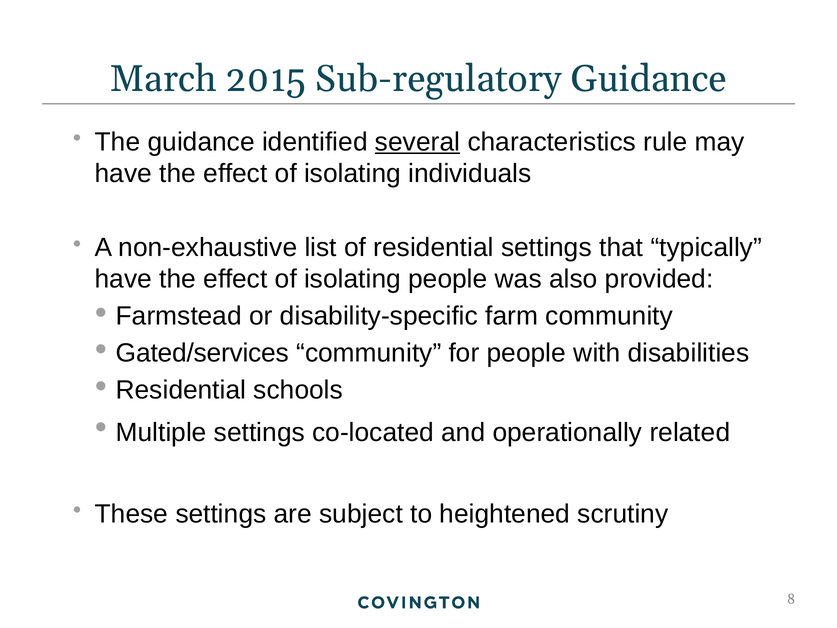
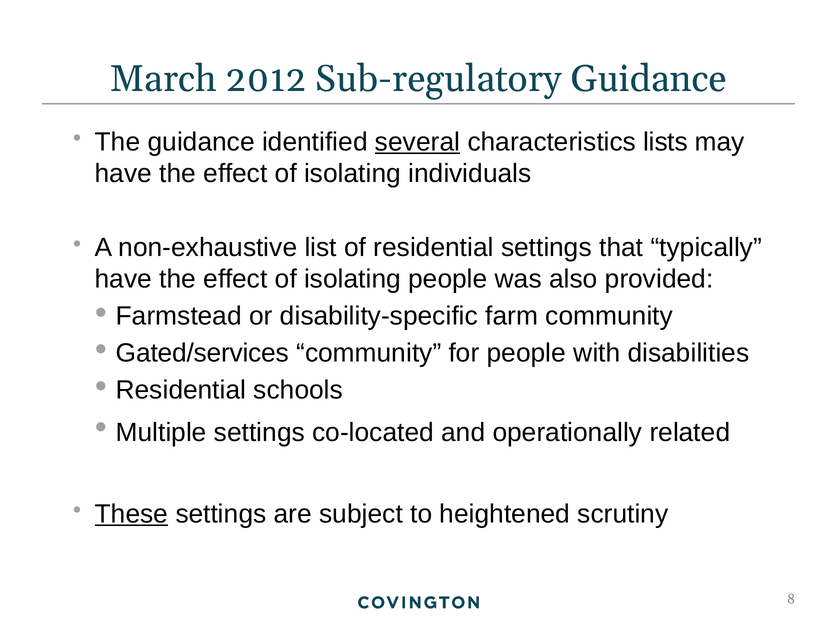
2015: 2015 -> 2012 (266, 79)
rule: rule -> lists (666, 142)
These underline: none -> present (132, 514)
